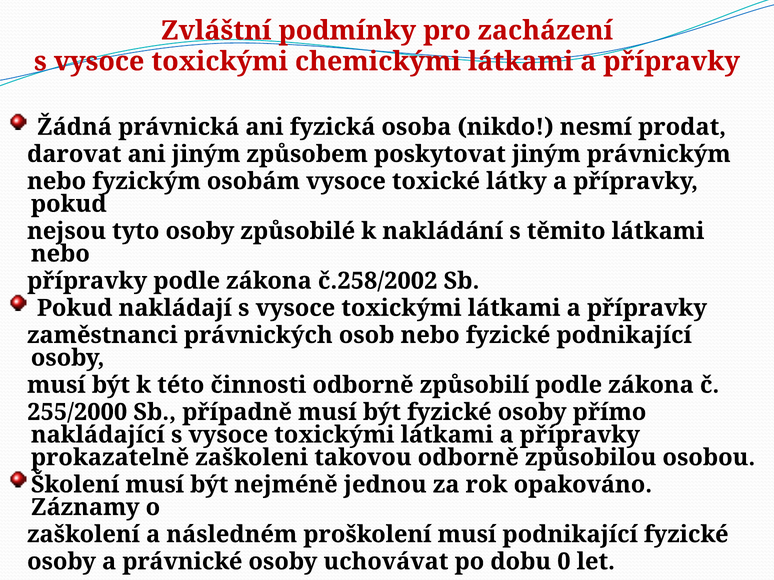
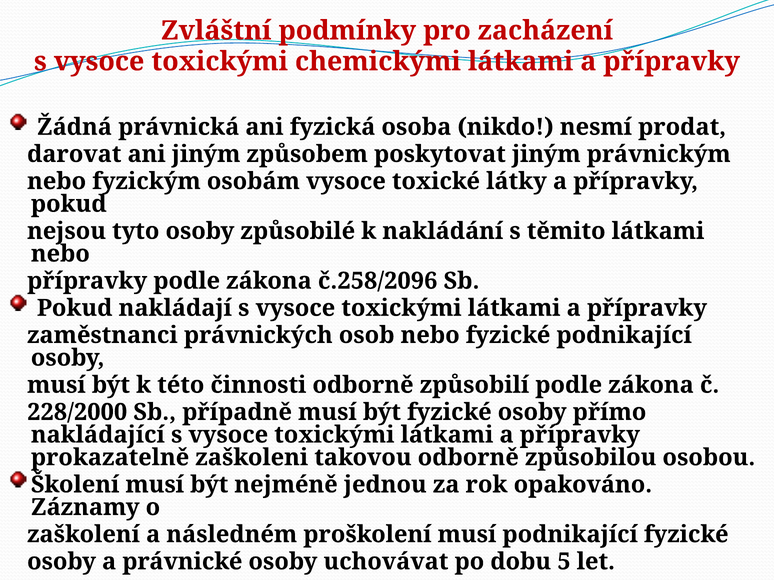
č.258/2002: č.258/2002 -> č.258/2096 (378, 281)
255/2000: 255/2000 -> 228/2000 (77, 412)
0: 0 -> 5 (564, 562)
